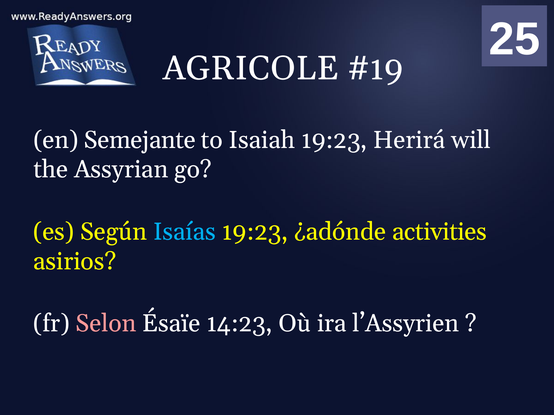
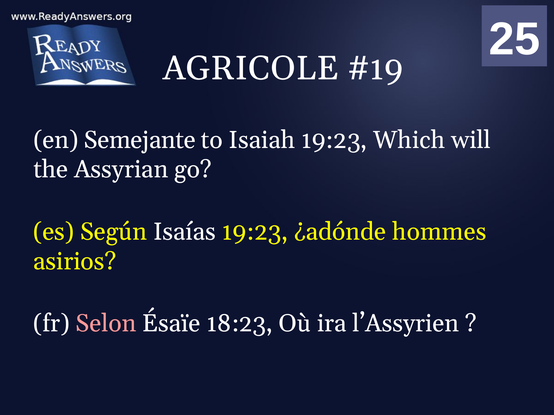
Herirá: Herirá -> Which (409, 140)
Isaías colour: light blue -> white (184, 232)
activities: activities -> hommes (439, 232)
14:23: 14:23 -> 18:23 (240, 324)
